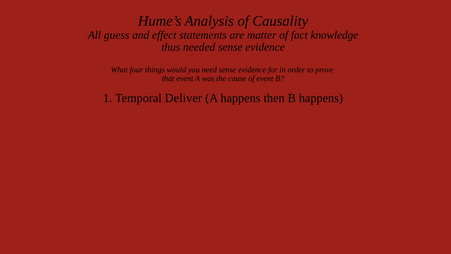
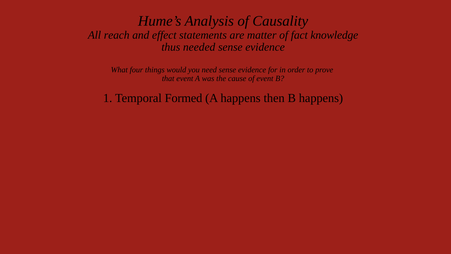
guess: guess -> reach (117, 35)
Deliver: Deliver -> Formed (184, 98)
